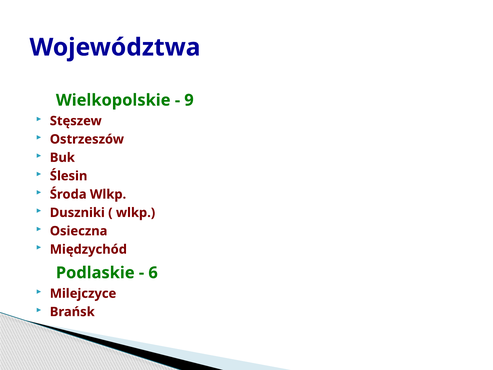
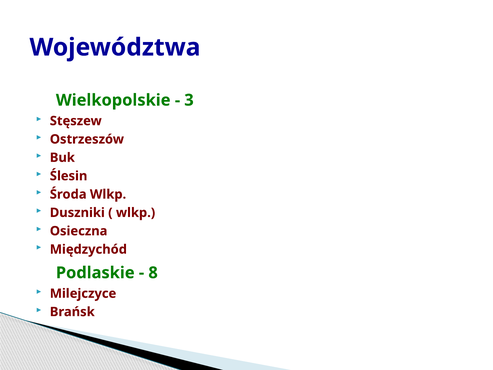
9: 9 -> 3 (189, 100)
6: 6 -> 8 (153, 273)
